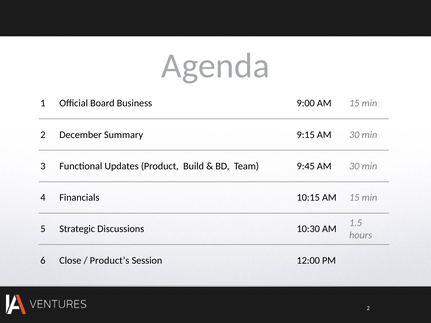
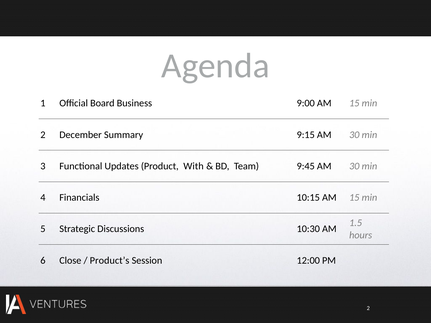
Build: Build -> With (194, 166)
